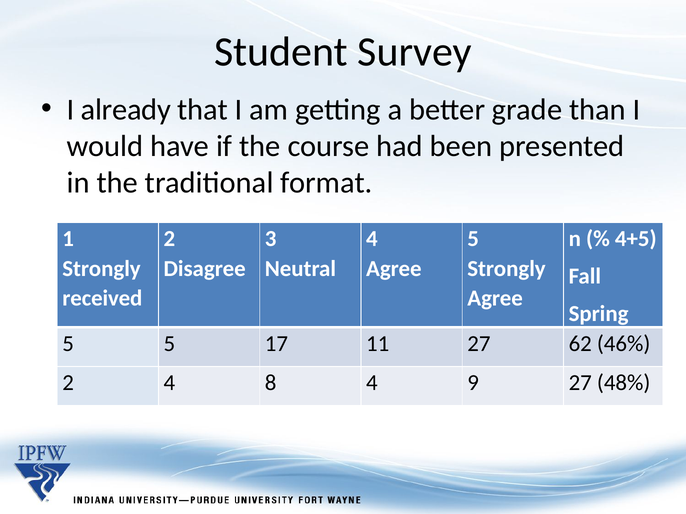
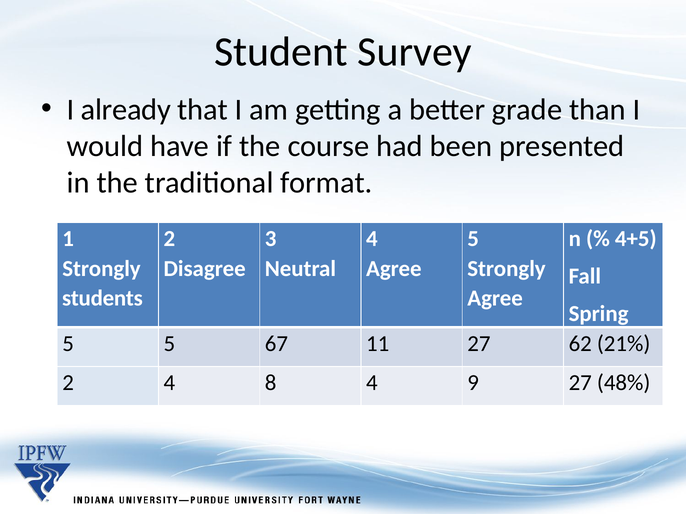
received: received -> students (102, 299)
17: 17 -> 67 (276, 344)
46%: 46% -> 21% (624, 344)
